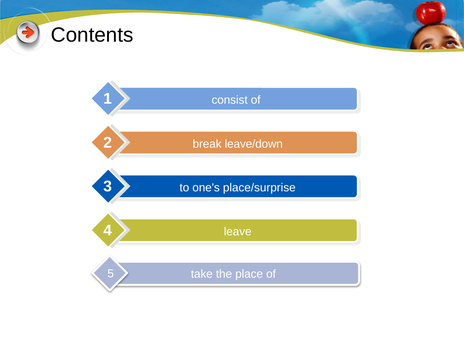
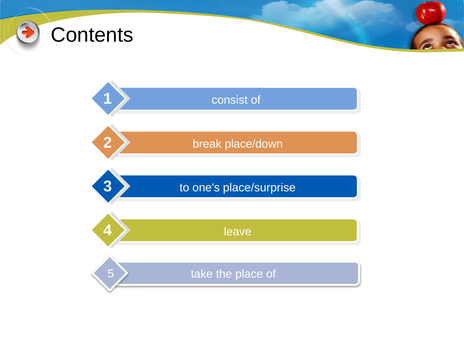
leave/down: leave/down -> place/down (254, 144)
